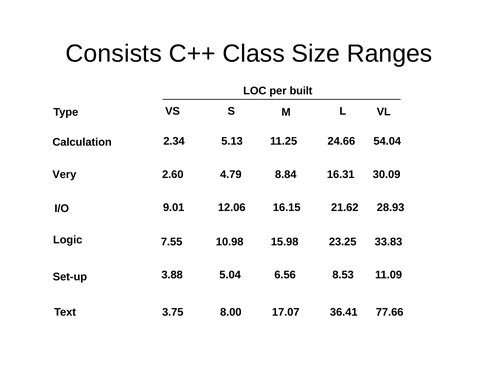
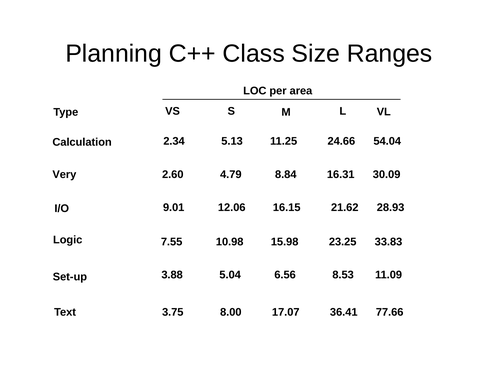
Consists: Consists -> Planning (114, 54)
built: built -> area (301, 91)
